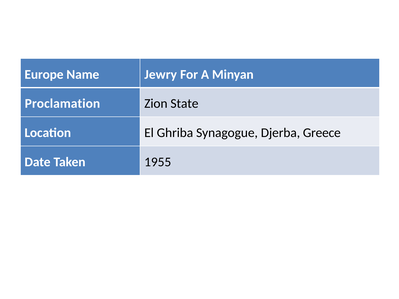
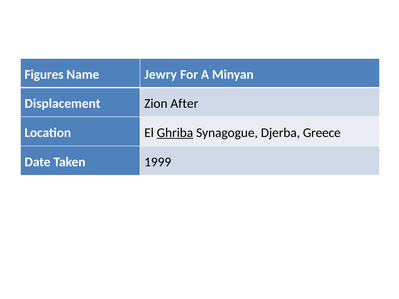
Europe: Europe -> Figures (44, 74)
Proclamation: Proclamation -> Displacement (62, 104)
State: State -> After (184, 104)
Ghriba underline: none -> present (175, 133)
1955: 1955 -> 1999 (158, 162)
